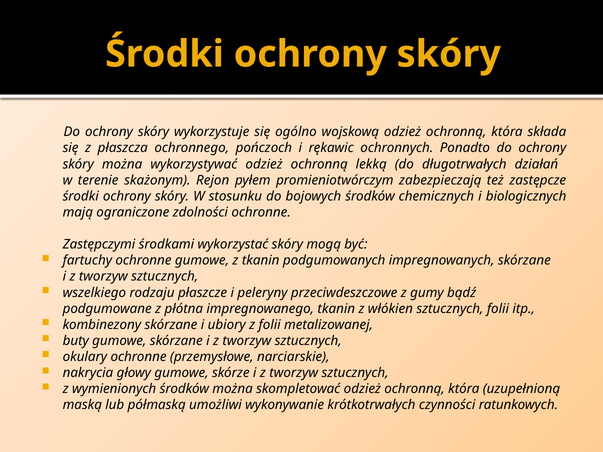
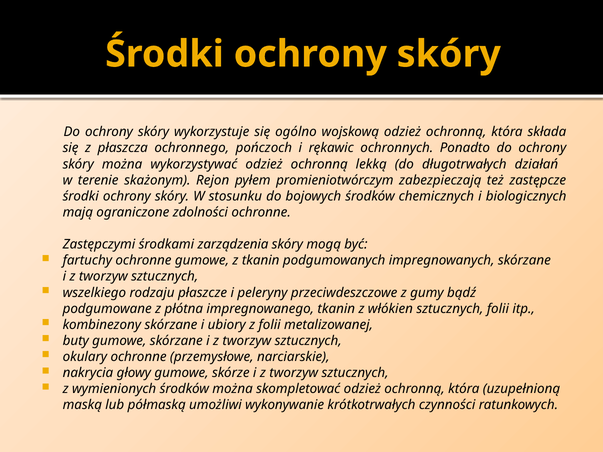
wykorzystać: wykorzystać -> zarządzenia (233, 245)
